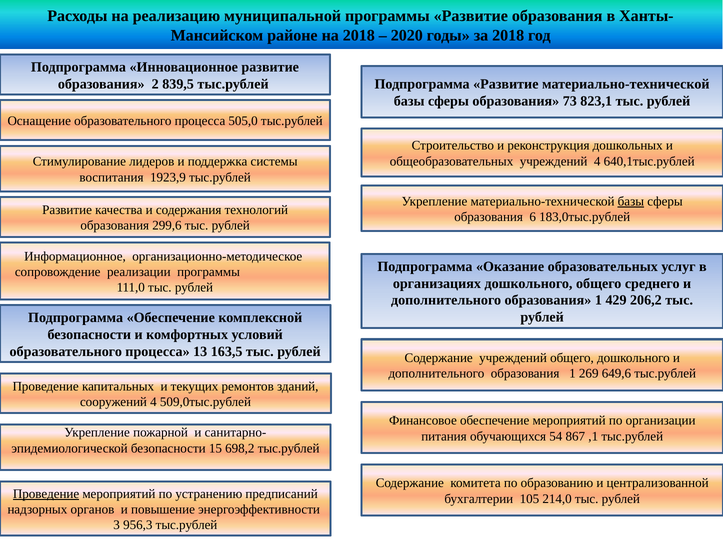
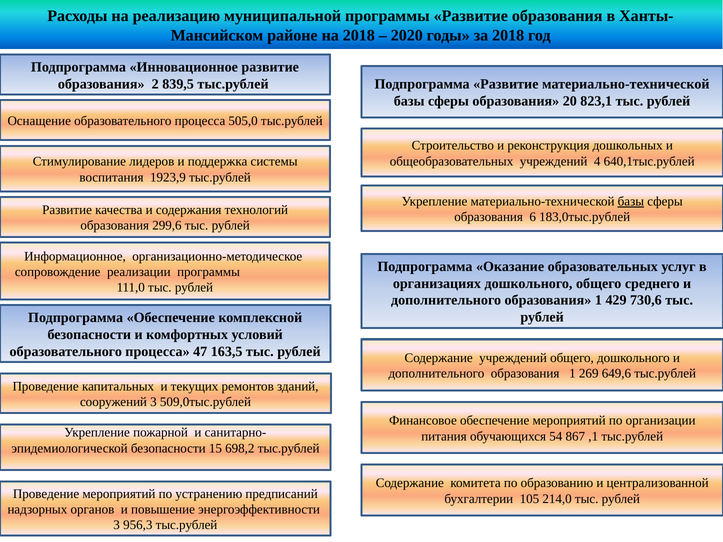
73: 73 -> 20 (570, 101)
206,2: 206,2 -> 730,6 (646, 300)
13: 13 -> 47 (200, 352)
сооружений 4: 4 -> 3 (153, 402)
Проведение underline: present -> none (46, 494)
